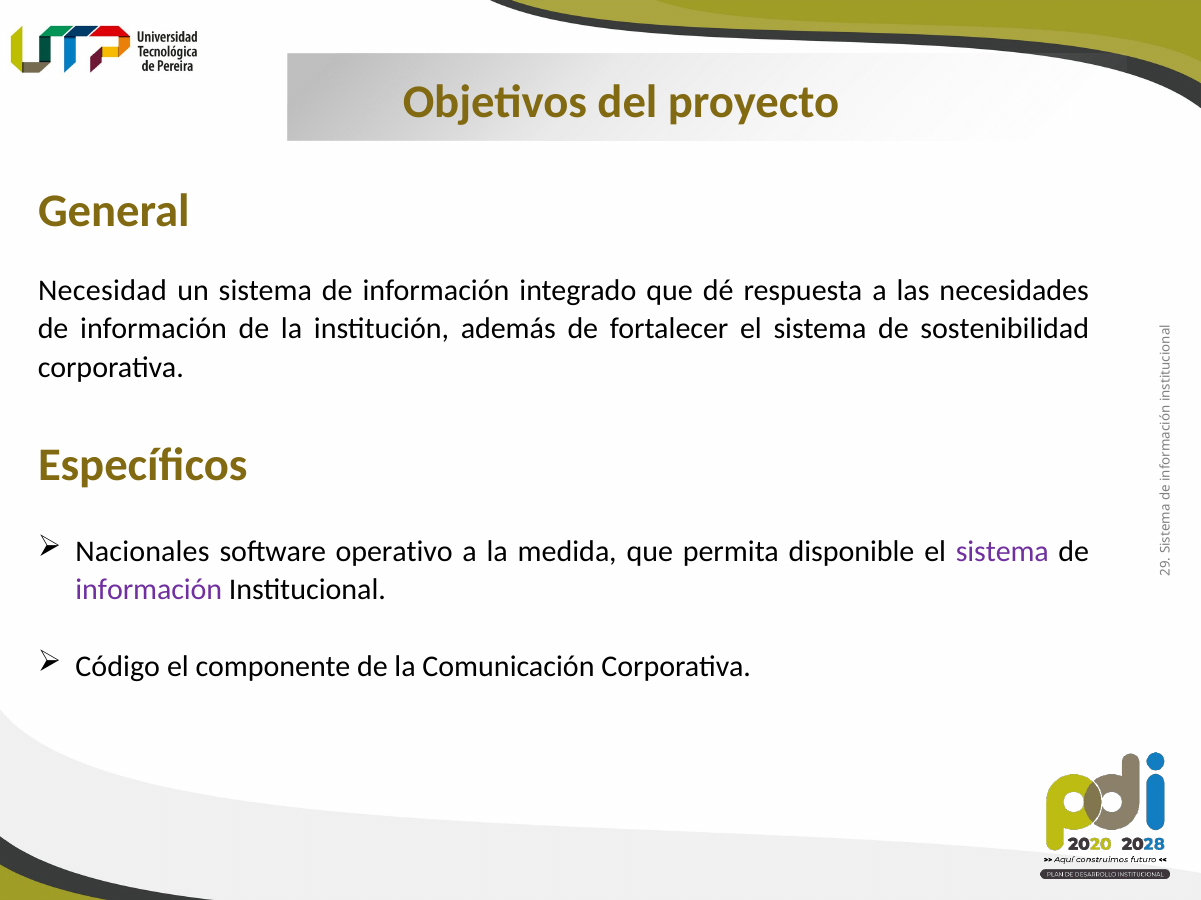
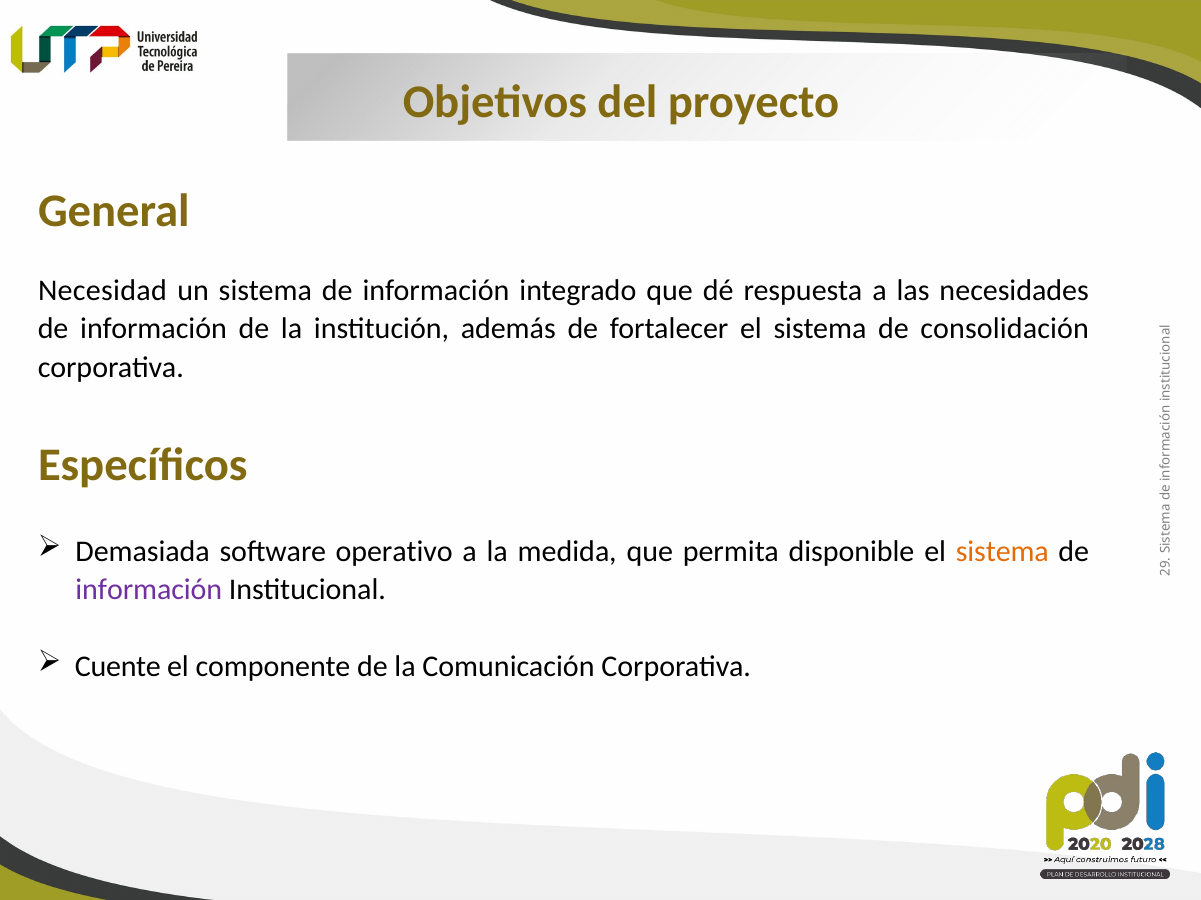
sostenibilidad: sostenibilidad -> consolidación (1005, 329)
Nacionales: Nacionales -> Demasiada (143, 552)
sistema colour: purple -> orange (1002, 552)
Código: Código -> Cuente (118, 667)
